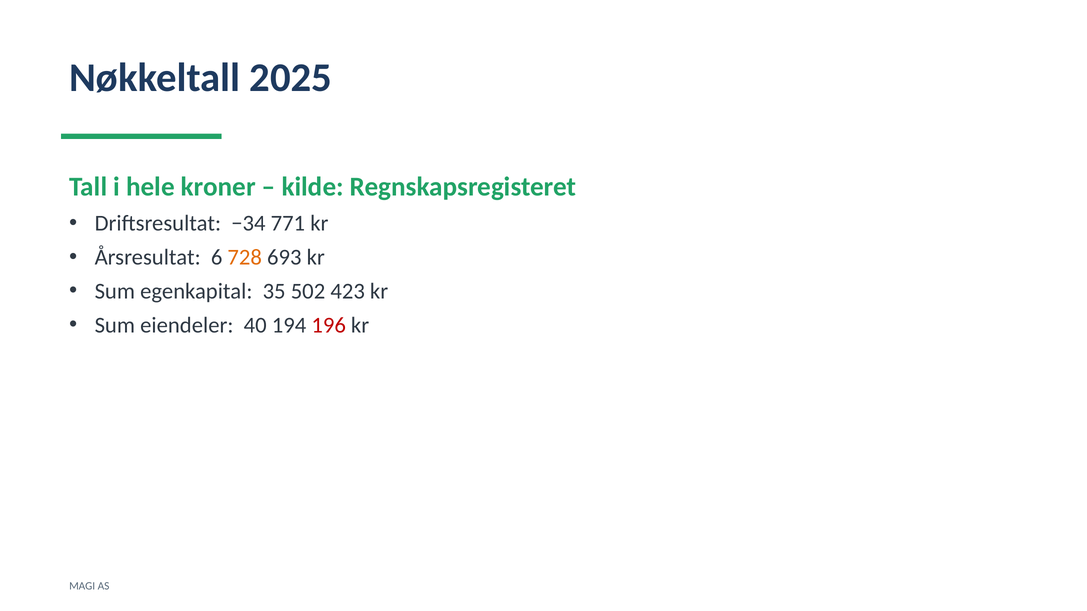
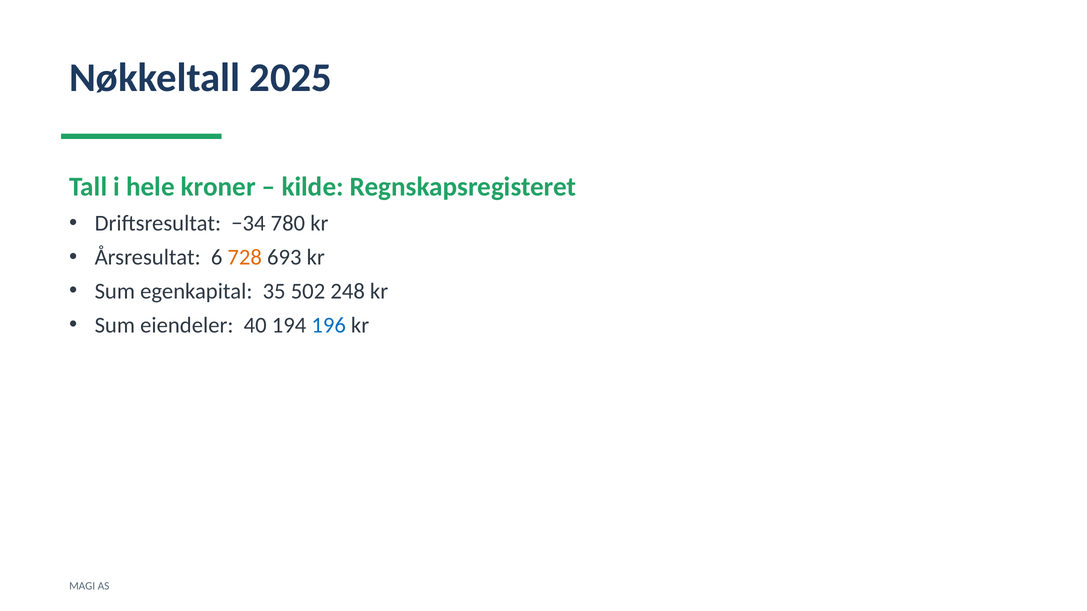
771: 771 -> 780 (288, 224)
423: 423 -> 248 (348, 291)
196 colour: red -> blue (329, 325)
